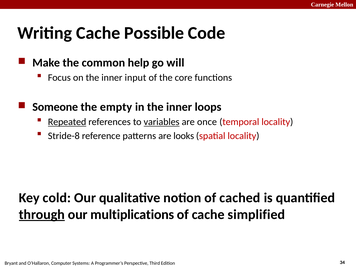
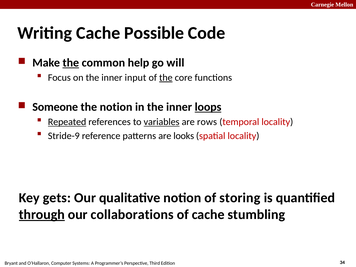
the underline: none -> present (71, 63)
the underline: none -> present (166, 78)
the empty: empty -> notion (116, 107)
loops underline: none -> present (208, 107)
once: once -> rows (207, 122)
Stride-8: Stride-8 -> Stride-9 (64, 136)
cold: cold -> gets (57, 198)
cached: cached -> storing (240, 198)
multiplications: multiplications -> collaborations (132, 215)
simplified: simplified -> stumbling (256, 215)
